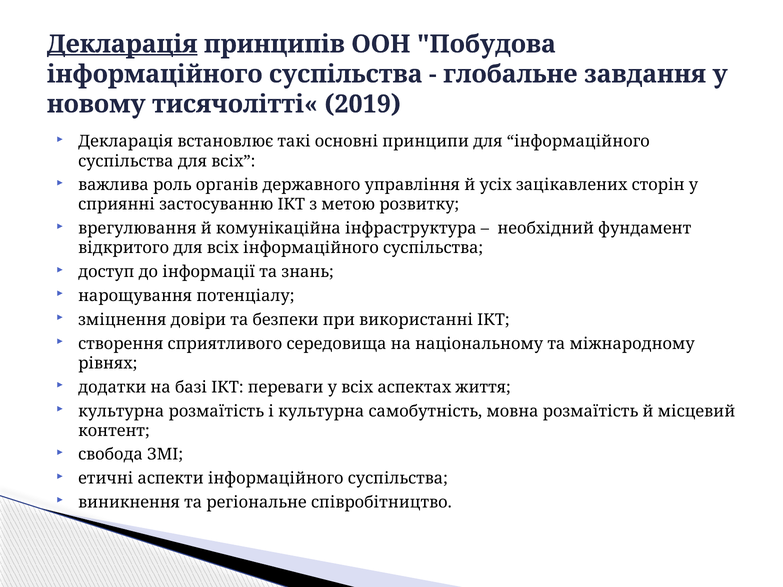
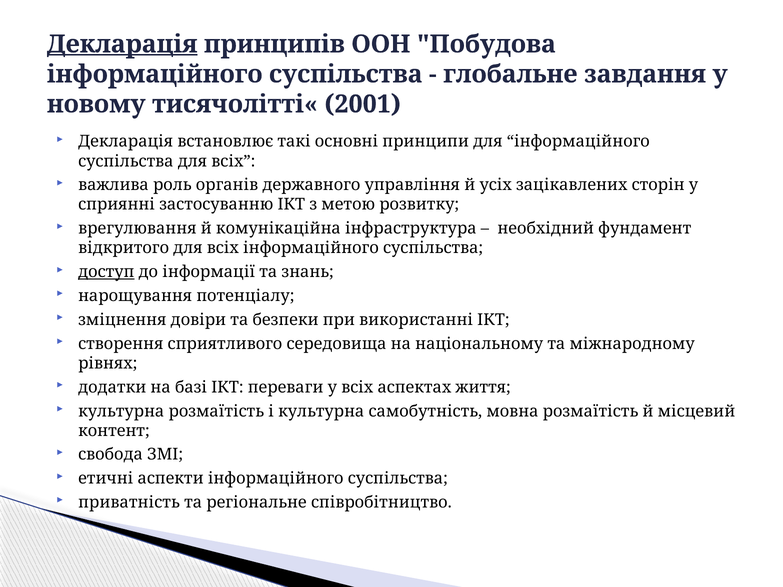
2019: 2019 -> 2001 (363, 104)
доступ underline: none -> present (106, 272)
виникнення: виникнення -> приватність (129, 503)
